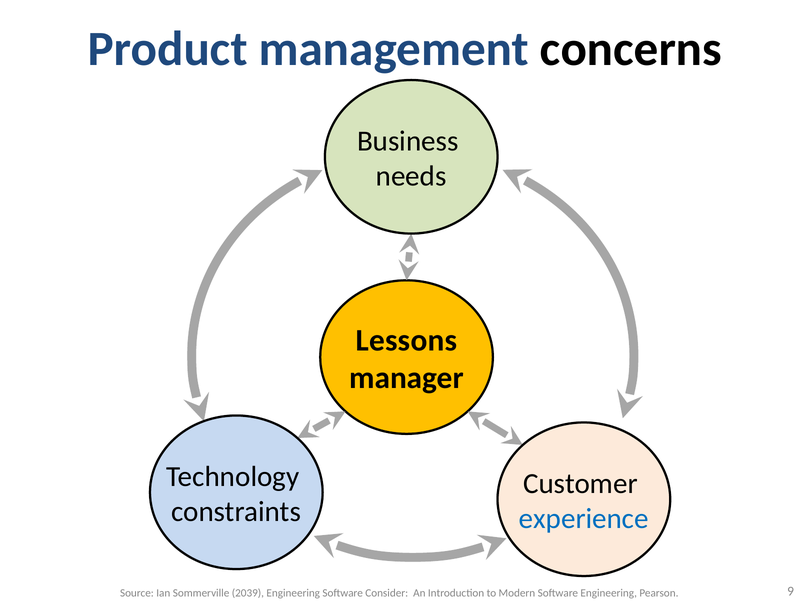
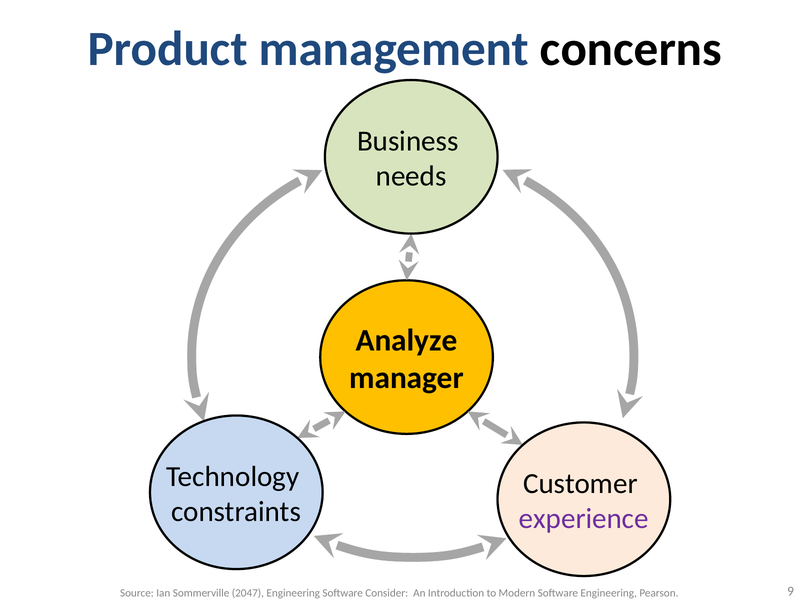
Lessons: Lessons -> Analyze (407, 340)
experience colour: blue -> purple (584, 518)
2039: 2039 -> 2047 (248, 593)
